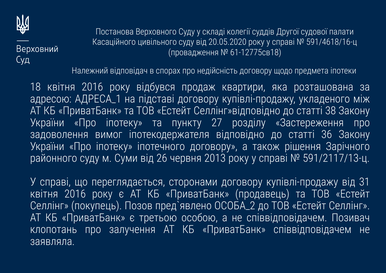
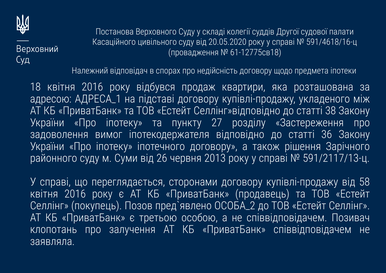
31: 31 -> 58 (364, 182)
